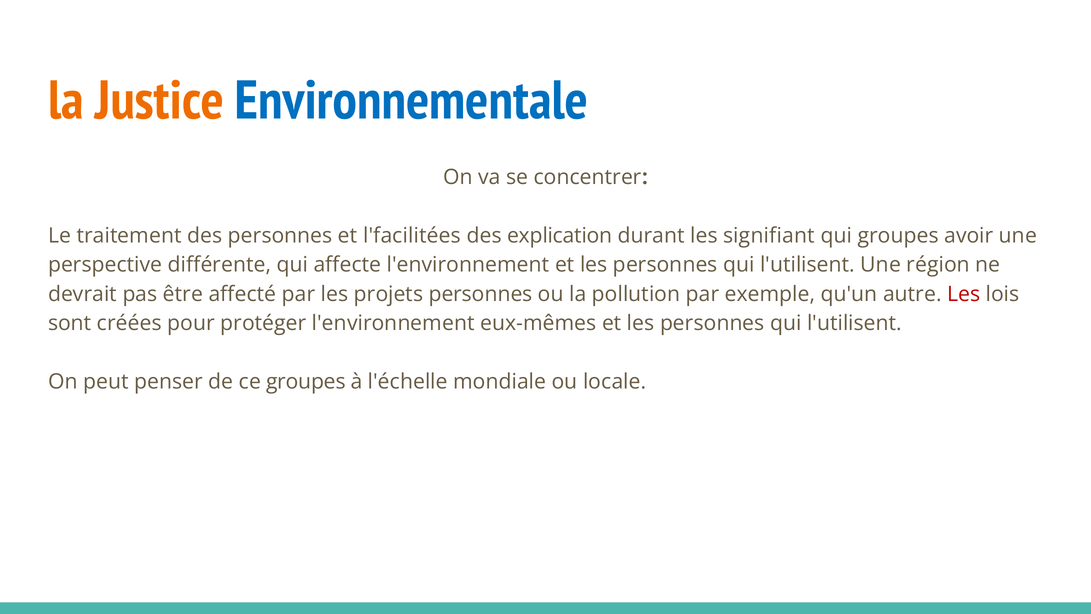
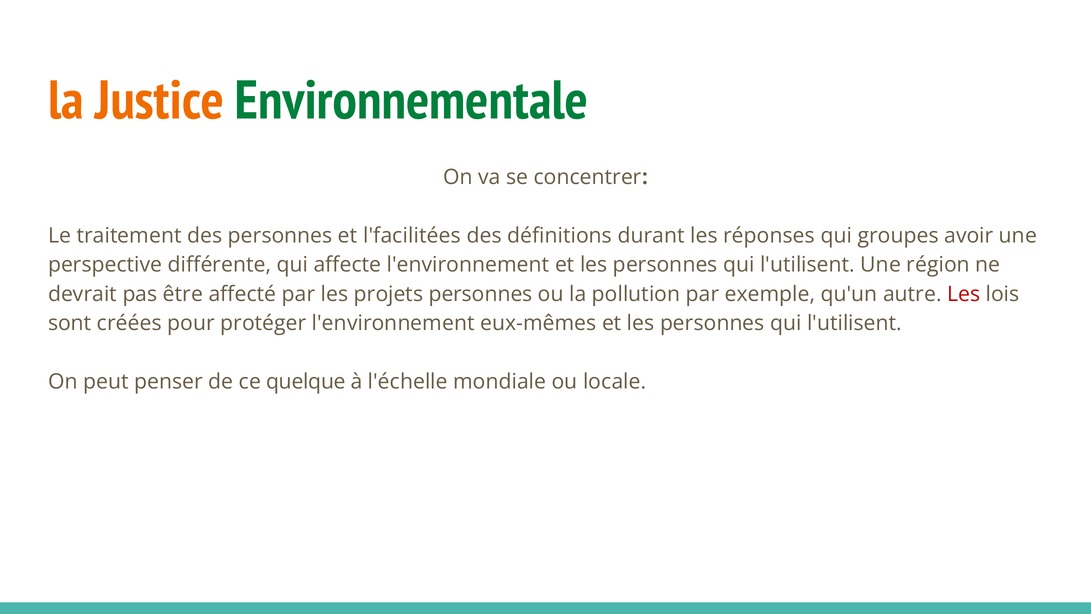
Environnementale colour: blue -> green (412, 101)
explication: explication -> définitions (560, 235)
signifiant: signifiant -> réponses (769, 235)
ce groupes: groupes -> quelque (306, 382)
